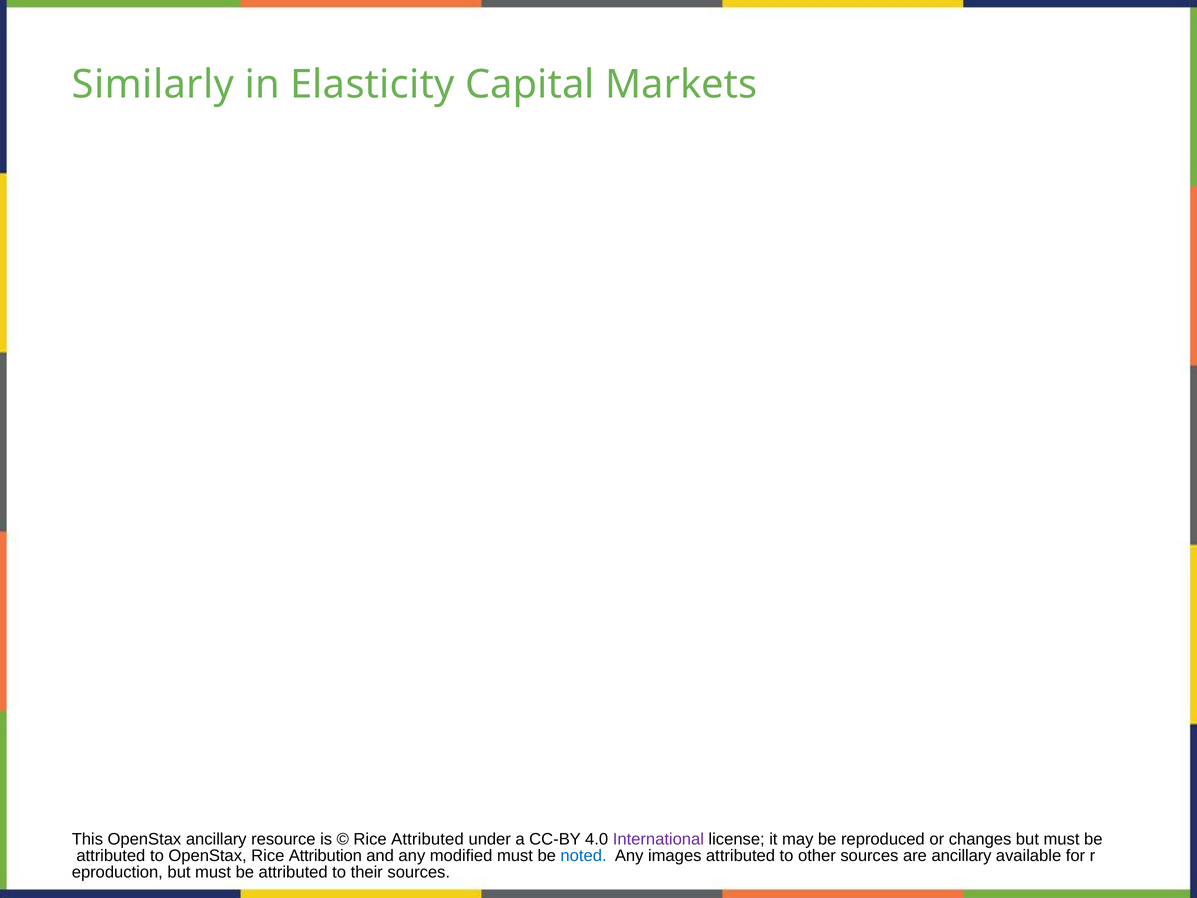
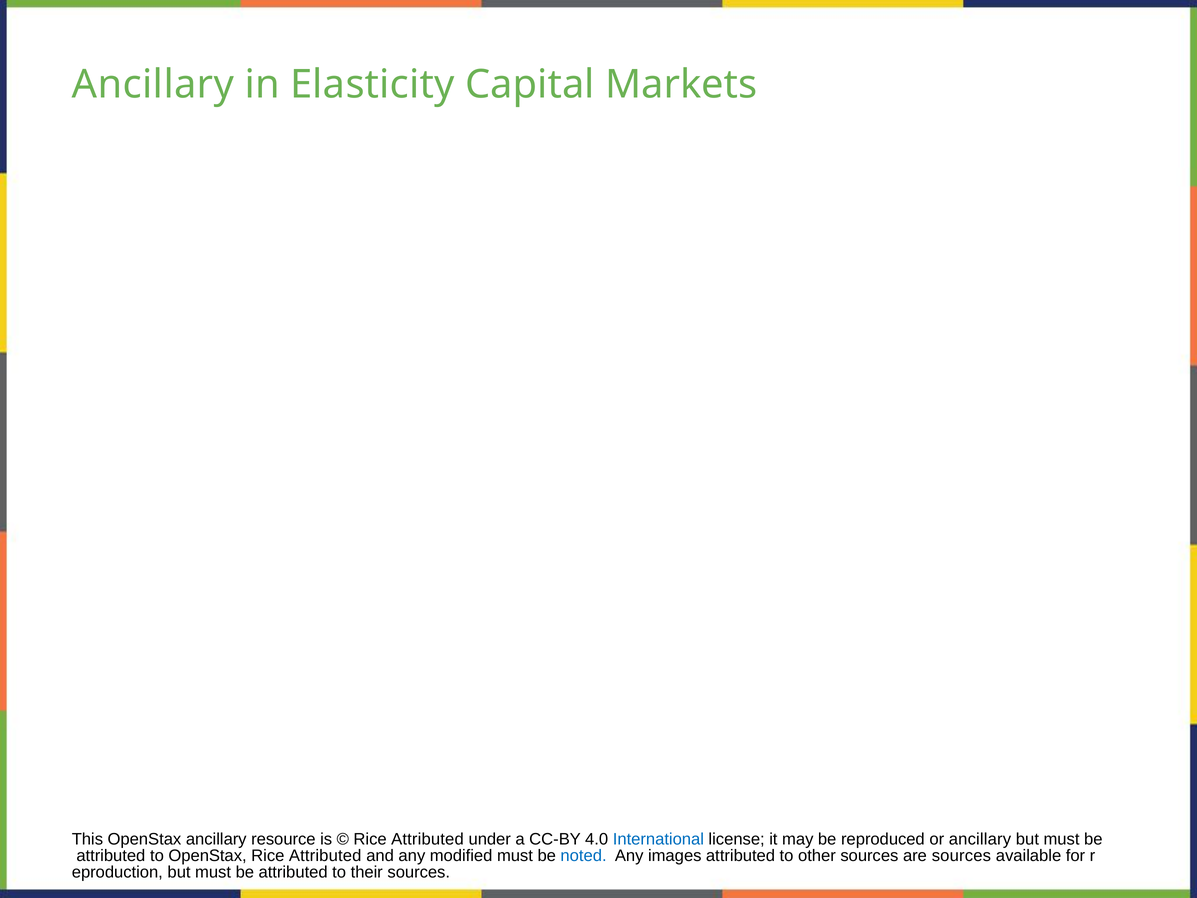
Similarly: Similarly -> Ancillary (153, 85)
International colour: purple -> blue (658, 839)
or changes: changes -> ancillary (980, 839)
OpenStax Rice Attribution: Attribution -> Attributed (325, 856)
are ancillary: ancillary -> sources (961, 856)
